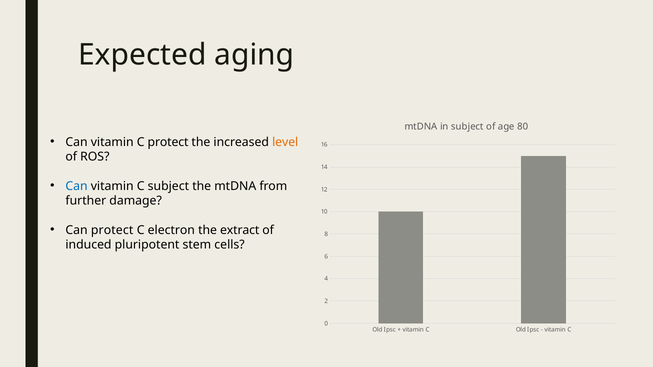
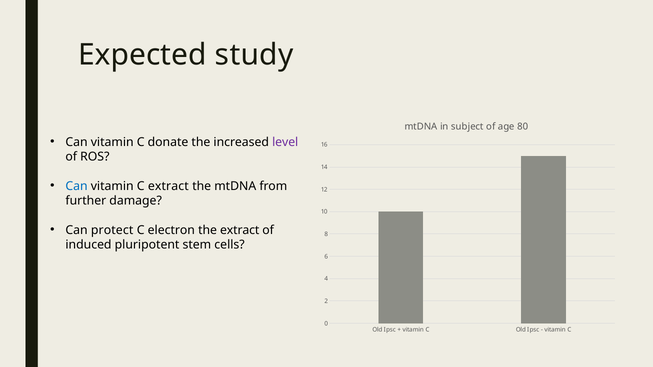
aging: aging -> study (254, 55)
C protect: protect -> donate (168, 142)
level colour: orange -> purple (285, 142)
C subject: subject -> extract (168, 186)
